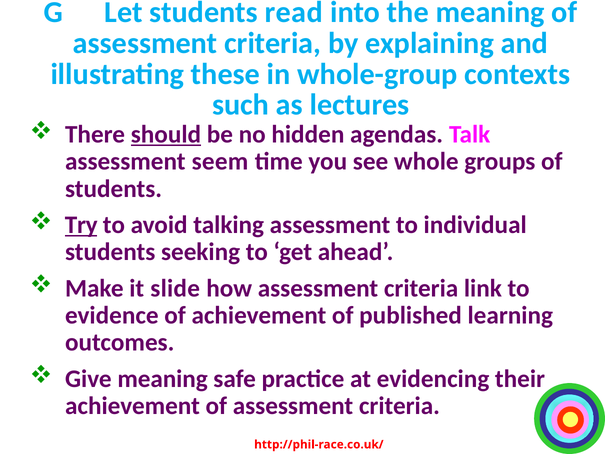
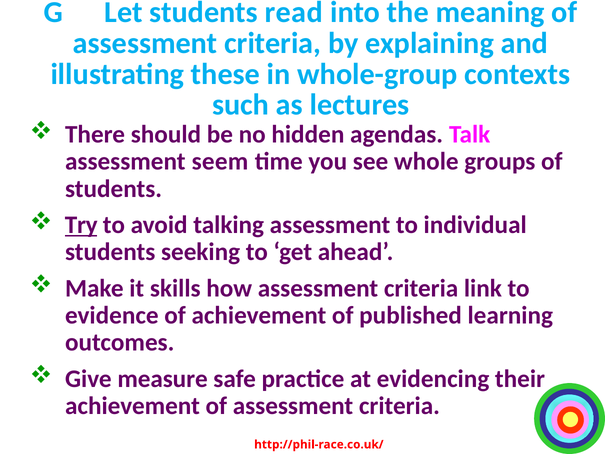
should underline: present -> none (166, 134)
slide: slide -> skills (175, 288)
Give meaning: meaning -> measure (163, 379)
